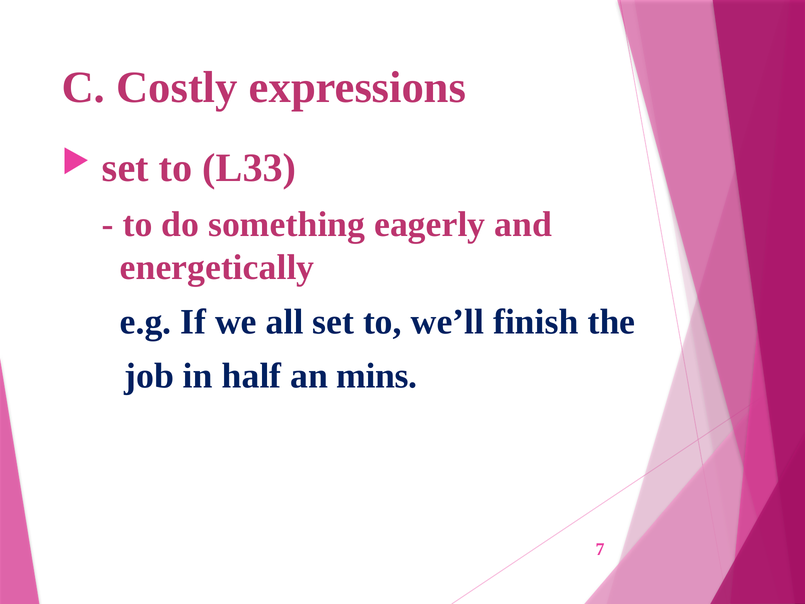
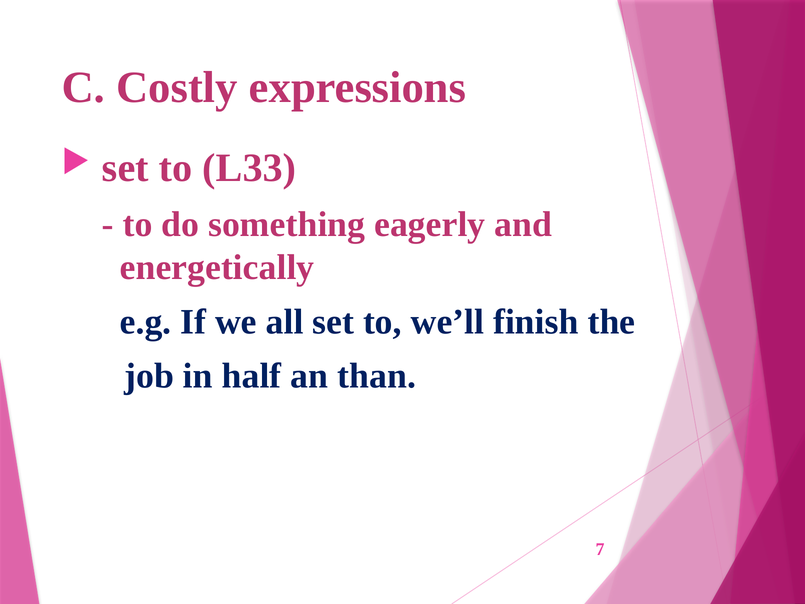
mins: mins -> than (377, 376)
